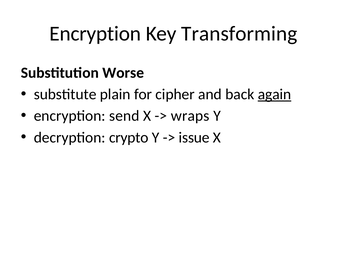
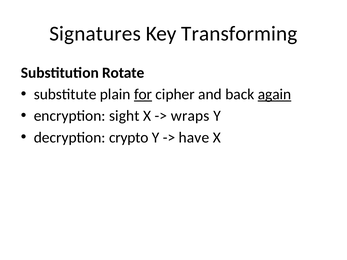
Encryption: Encryption -> Signatures (95, 34)
Worse: Worse -> Rotate (123, 73)
for underline: none -> present (143, 94)
send: send -> sight (124, 116)
issue: issue -> have (194, 138)
